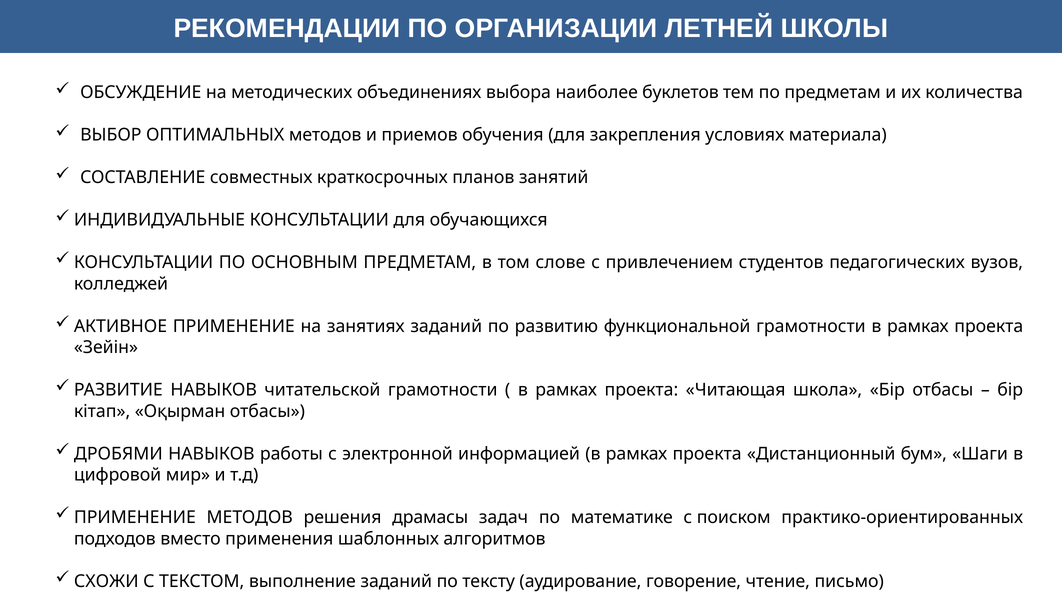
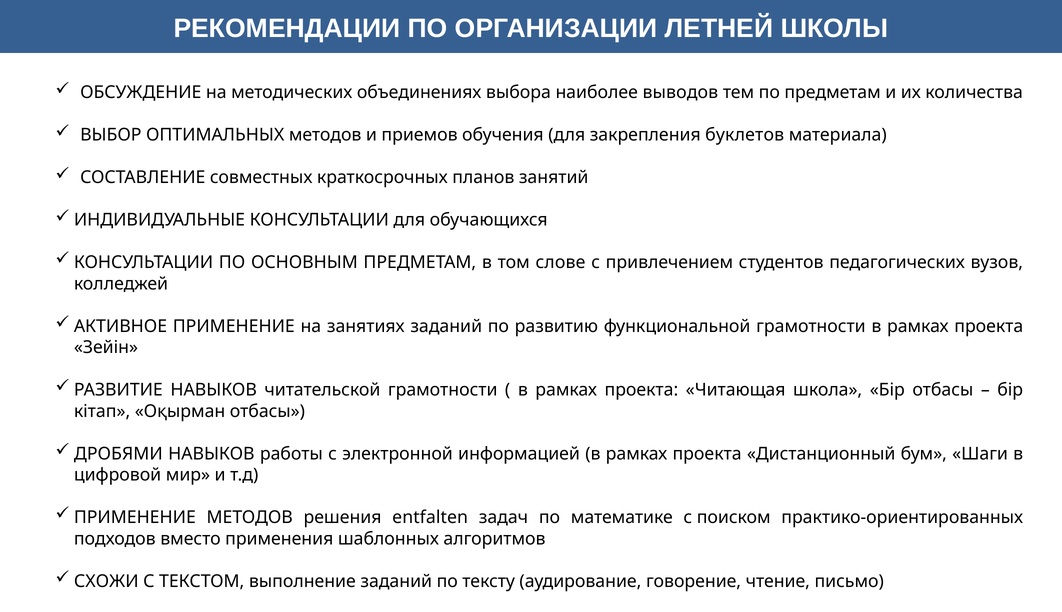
буклетов: буклетов -> выводов (680, 93)
условиях: условиях -> буклетов (745, 135)
драмасы: драмасы -> entfalten (430, 517)
